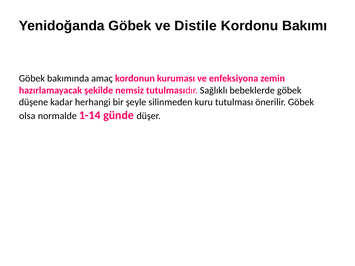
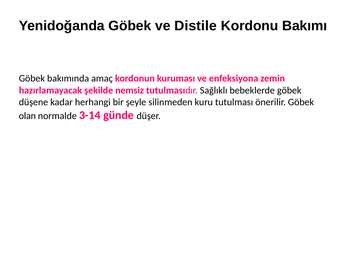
olsa: olsa -> olan (27, 116)
1-14: 1-14 -> 3-14 (90, 115)
